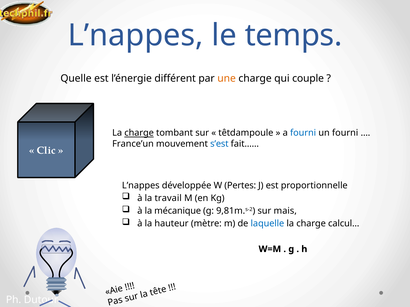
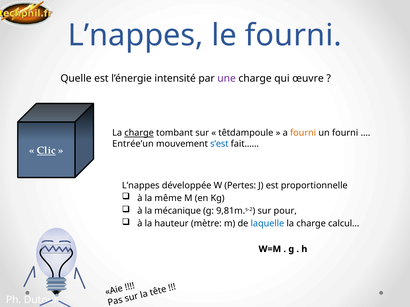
le temps: temps -> fourni (293, 35)
différent: différent -> intensité (175, 79)
une colour: orange -> purple (227, 79)
couple: couple -> œuvre (308, 79)
fourni colour: blue -> orange (303, 133)
France’un: France’un -> Entrée’un (133, 144)
Clic underline: none -> present (46, 151)
travail: travail -> même (168, 198)
mais: mais -> pour (285, 211)
